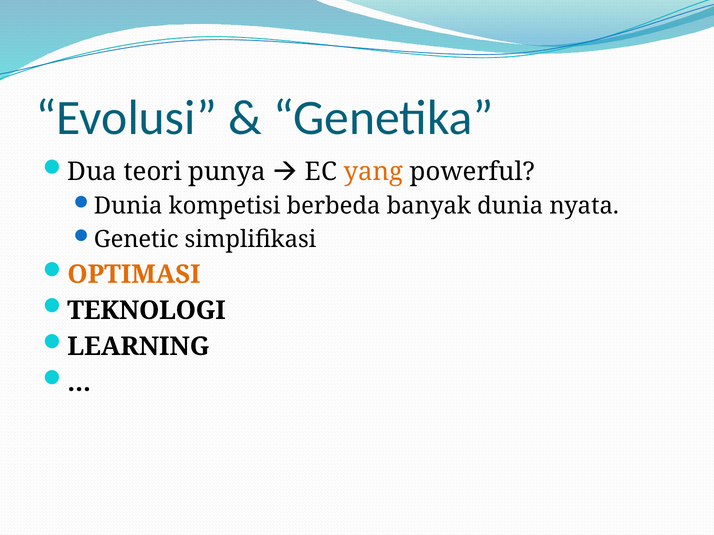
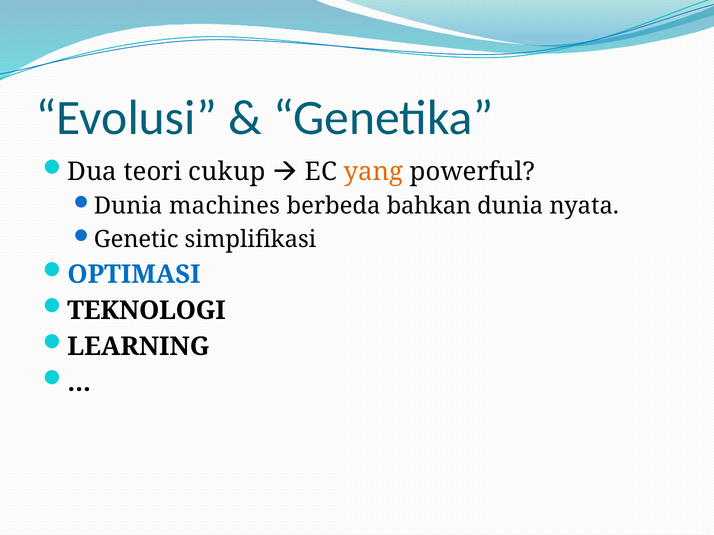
punya: punya -> cukup (227, 172)
kompetisi: kompetisi -> machines (224, 206)
banyak: banyak -> bahkan (429, 206)
OPTIMASI colour: orange -> blue (134, 275)
